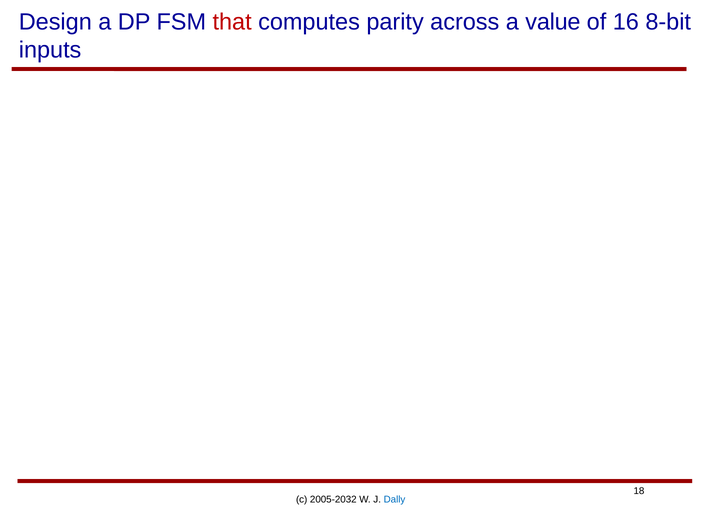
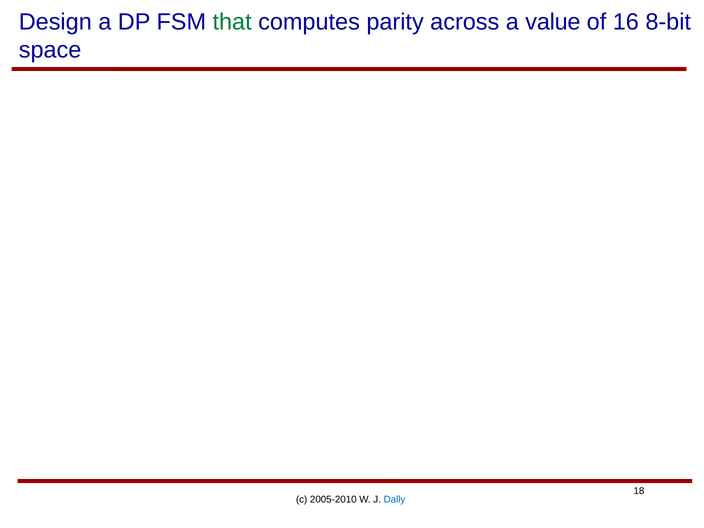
that colour: red -> green (232, 22)
inputs: inputs -> space (50, 50)
2005-2032: 2005-2032 -> 2005-2010 (333, 499)
